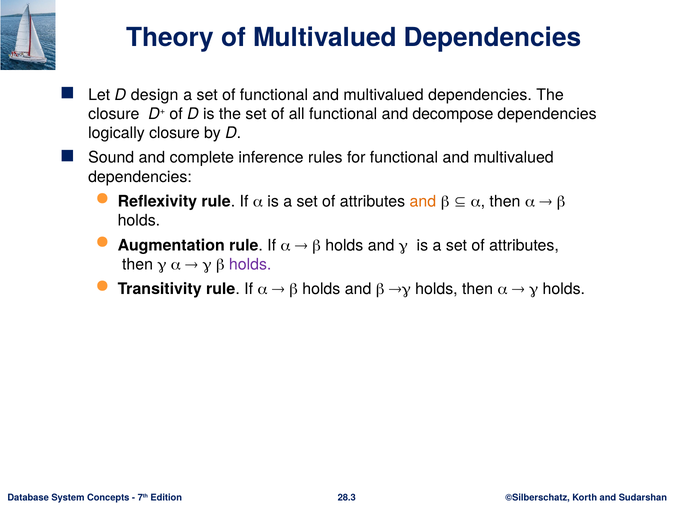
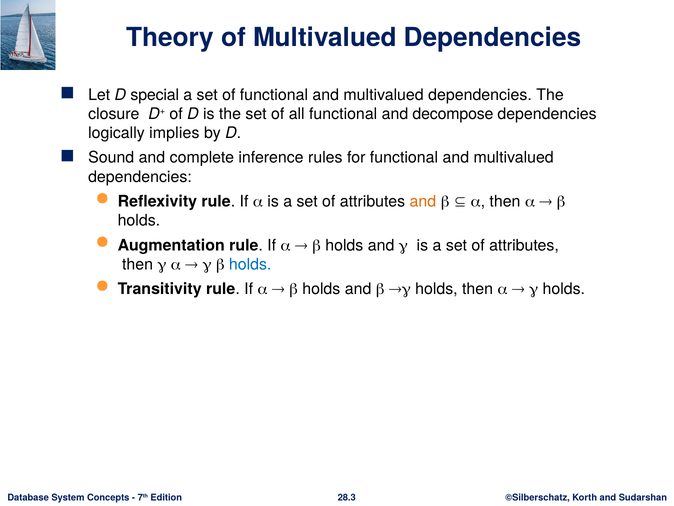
design: design -> special (155, 95)
logically closure: closure -> implies (174, 133)
holds colour: purple -> blue (250, 264)
